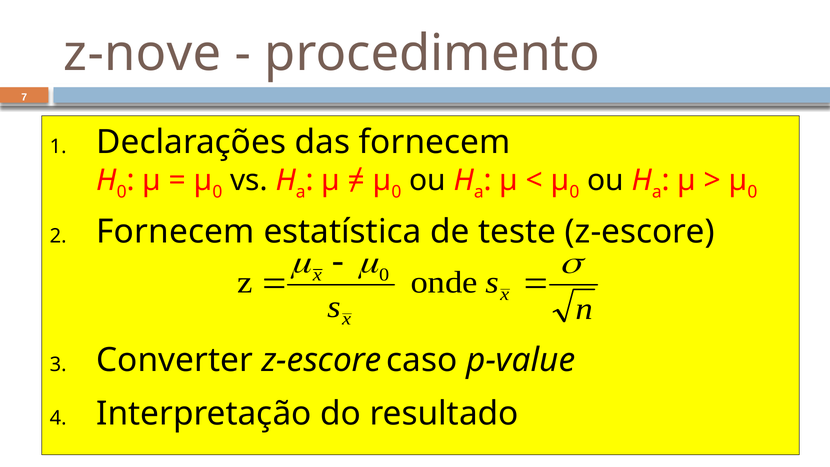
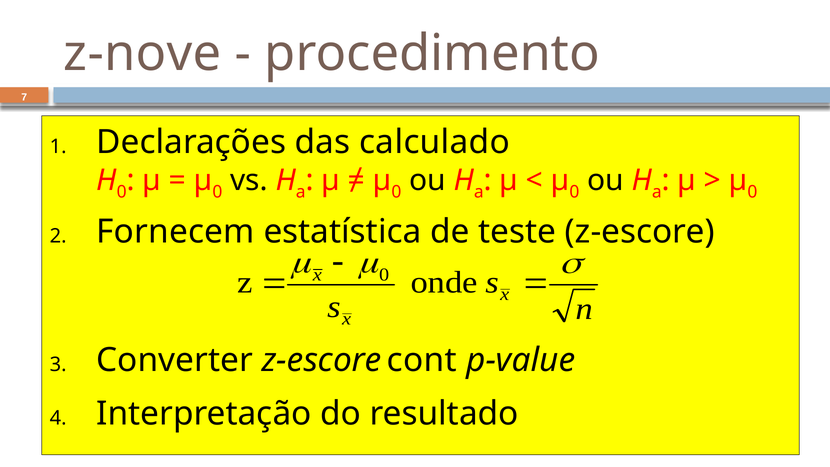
das fornecem: fornecem -> calculado (435, 142)
caso: caso -> cont (422, 360)
